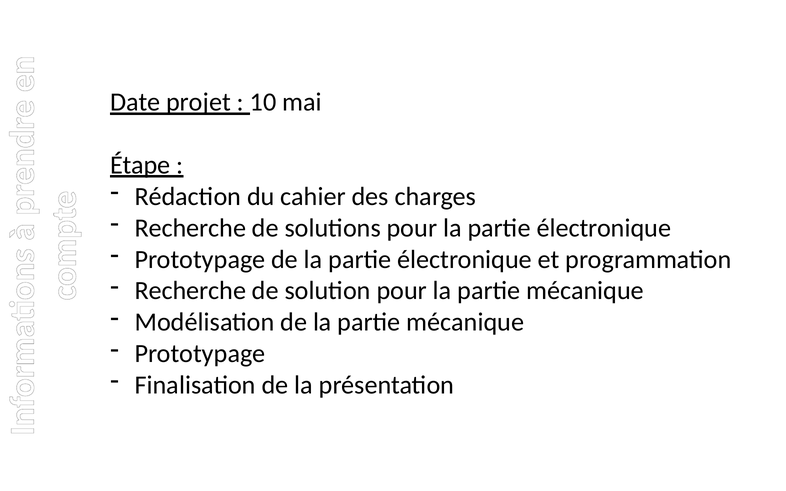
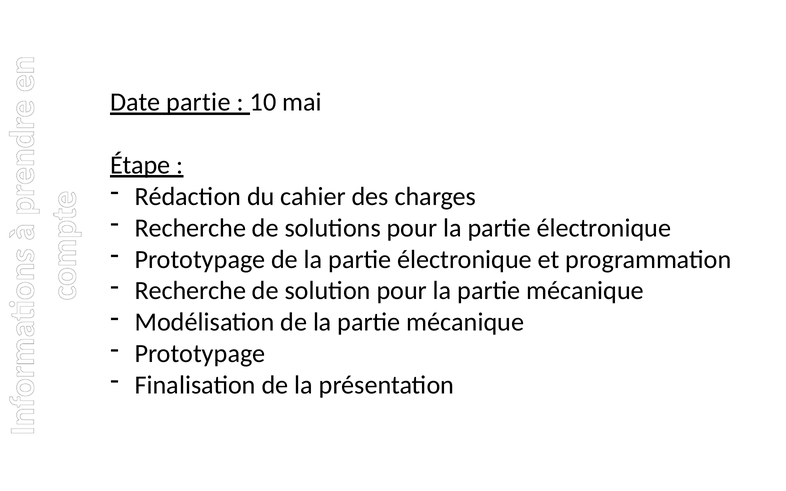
Date projet: projet -> partie (198, 102)
